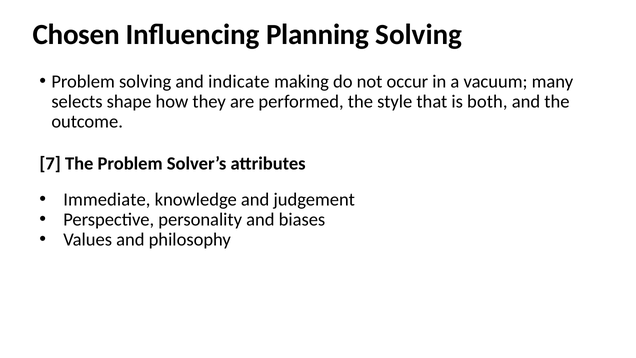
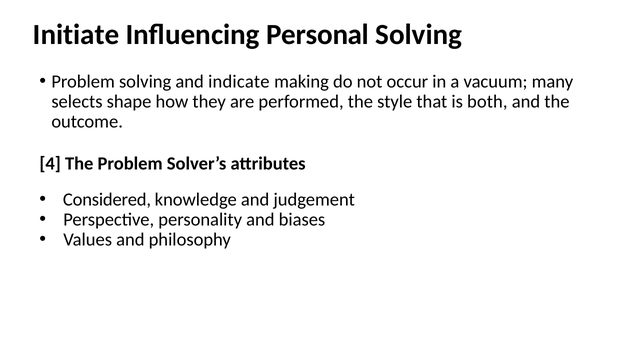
Chosen: Chosen -> Initiate (76, 34)
Planning: Planning -> Personal (318, 34)
7: 7 -> 4 (50, 163)
Immediate: Immediate -> Considered (107, 199)
